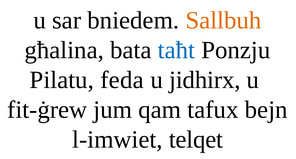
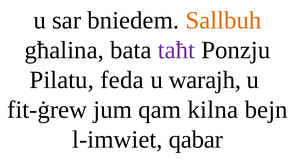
taħt colour: blue -> purple (176, 50)
jidhirx: jidhirx -> warajh (205, 80)
tafux: tafux -> kilna (213, 110)
telqet: telqet -> qabar (196, 140)
